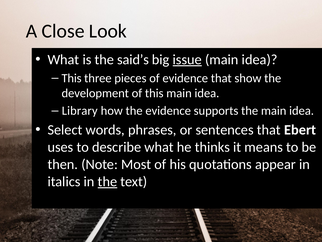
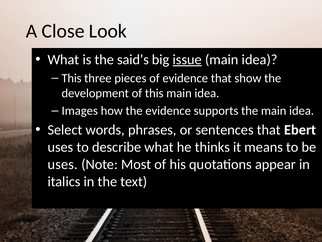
Library: Library -> Images (80, 111)
then: then -> uses (63, 164)
the underline: present -> none (107, 181)
